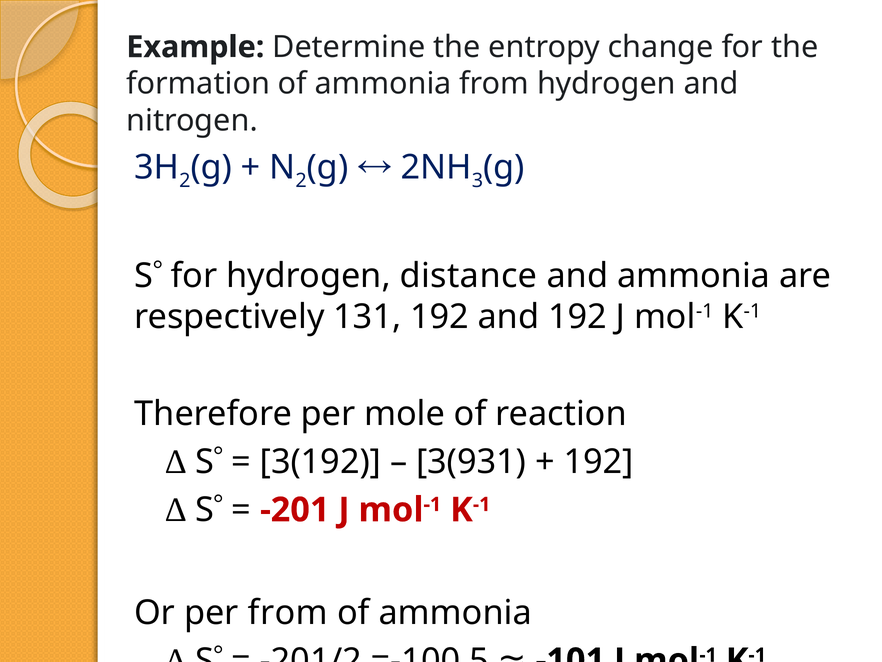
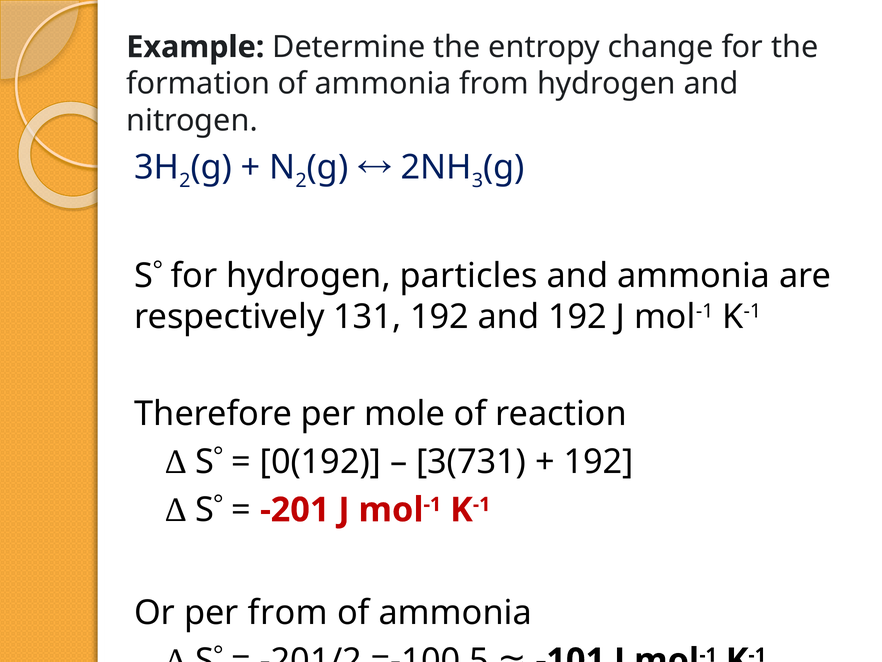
distance: distance -> particles (469, 275)
3(192: 3(192 -> 0(192 (320, 462)
3(931: 3(931 -> 3(731 (471, 462)
